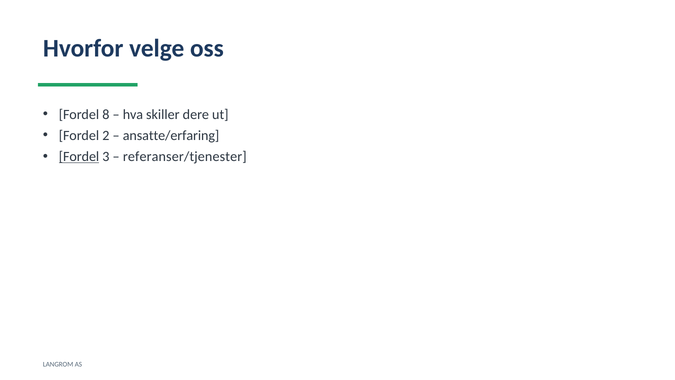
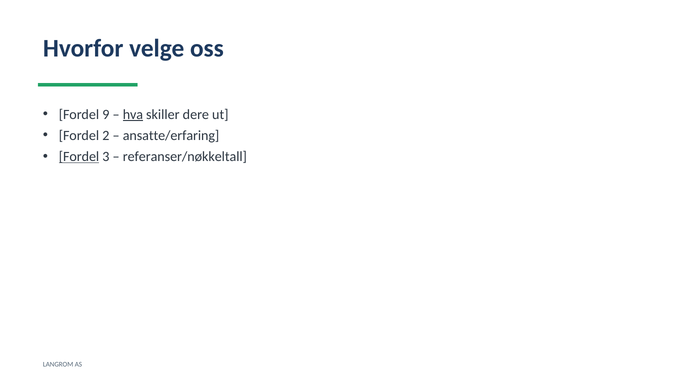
8: 8 -> 9 (106, 114)
hva underline: none -> present (133, 114)
referanser/tjenester: referanser/tjenester -> referanser/nøkkeltall (185, 157)
